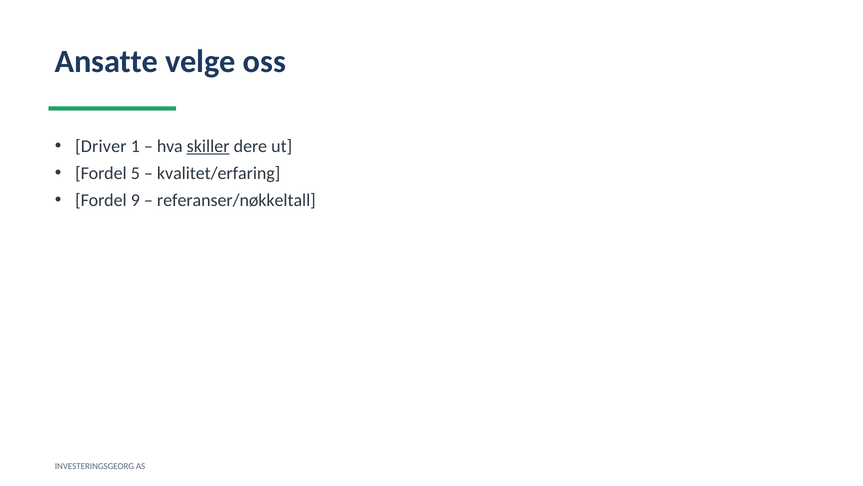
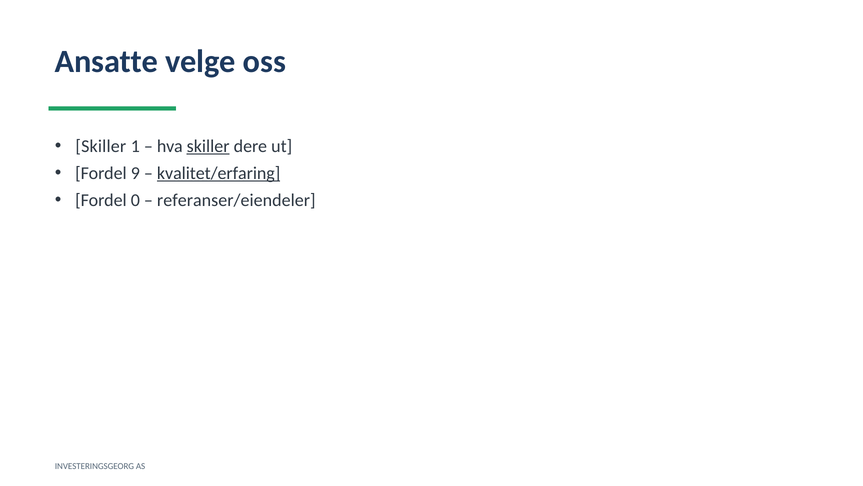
Driver: Driver -> Skiller (101, 146)
5: 5 -> 9 (135, 173)
kvalitet/erfaring underline: none -> present (219, 173)
9: 9 -> 0 (135, 200)
referanser/nøkkeltall: referanser/nøkkeltall -> referanser/eiendeler (236, 200)
